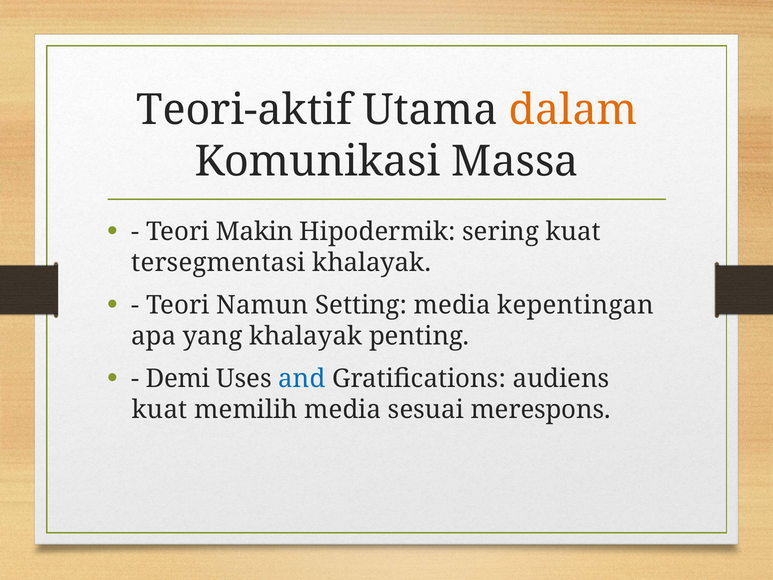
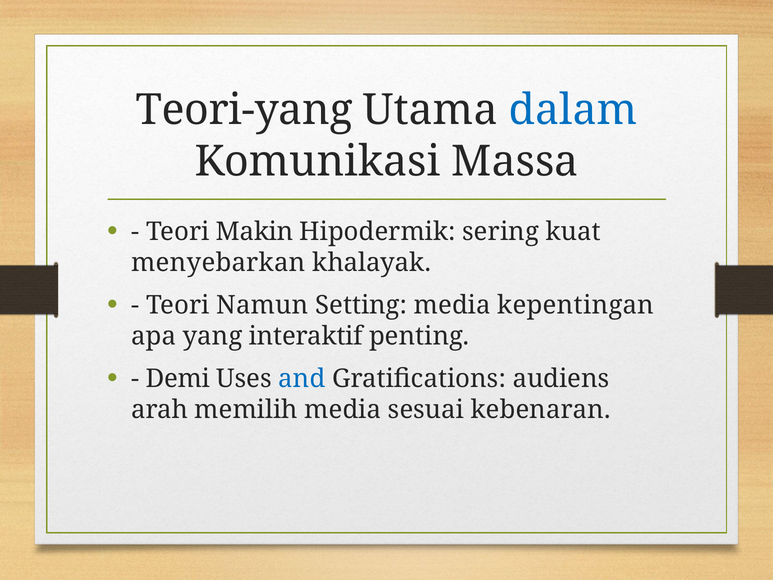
Teori-aktif: Teori-aktif -> Teori-yang (244, 110)
dalam colour: orange -> blue (573, 110)
tersegmentasi: tersegmentasi -> menyebarkan (218, 263)
yang khalayak: khalayak -> interaktif (306, 336)
kuat: kuat -> arah (160, 409)
merespons: merespons -> kebenaran (541, 409)
